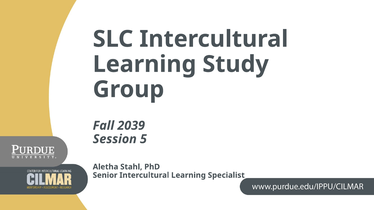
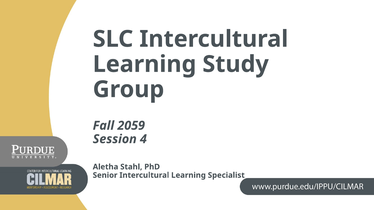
2039: 2039 -> 2059 (131, 126)
5: 5 -> 4 (143, 139)
